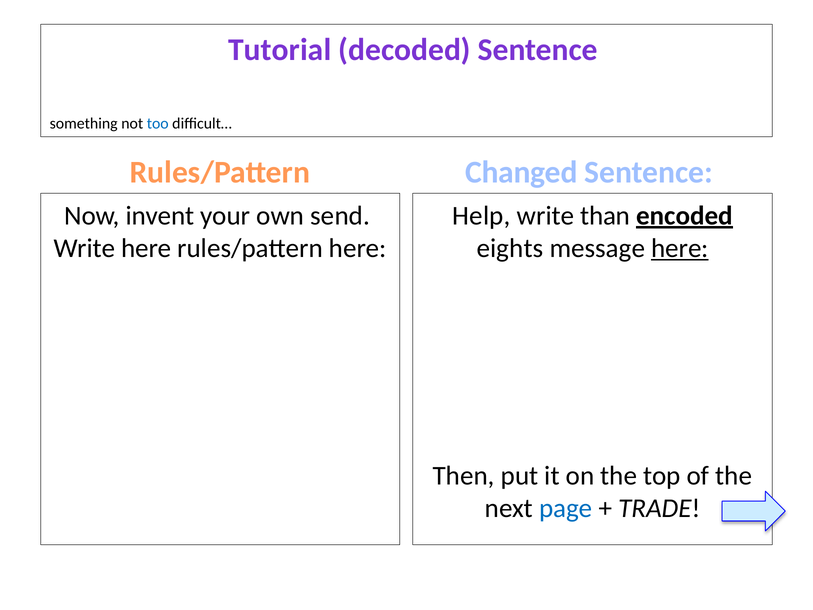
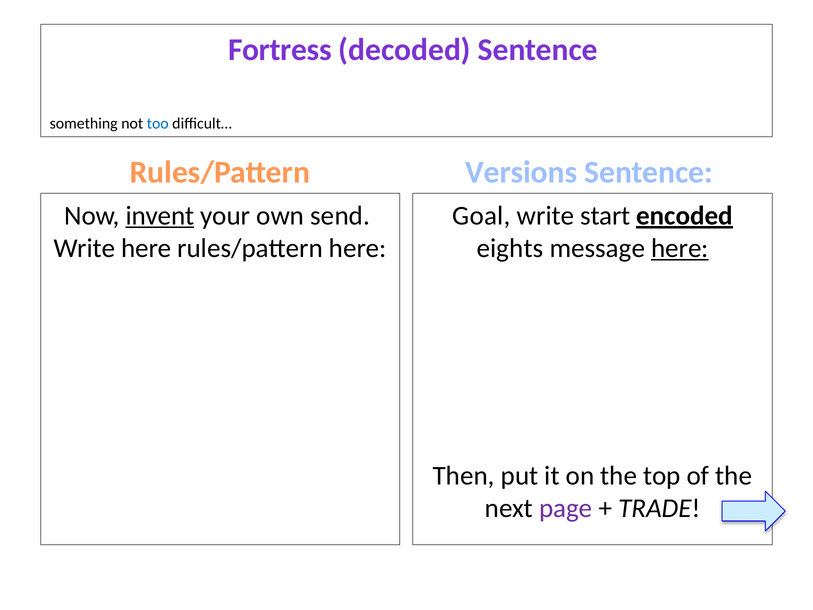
Tutorial: Tutorial -> Fortress (280, 50)
Changed: Changed -> Versions (521, 172)
invent underline: none -> present (160, 216)
Help: Help -> Goal (481, 216)
than: than -> start (605, 216)
page colour: blue -> purple (566, 508)
